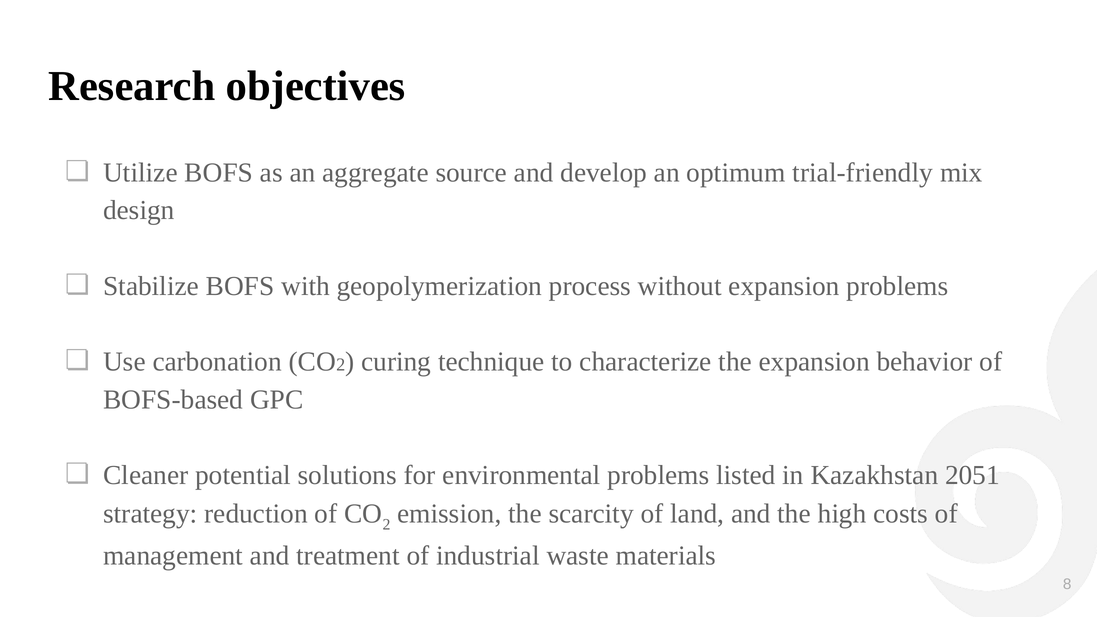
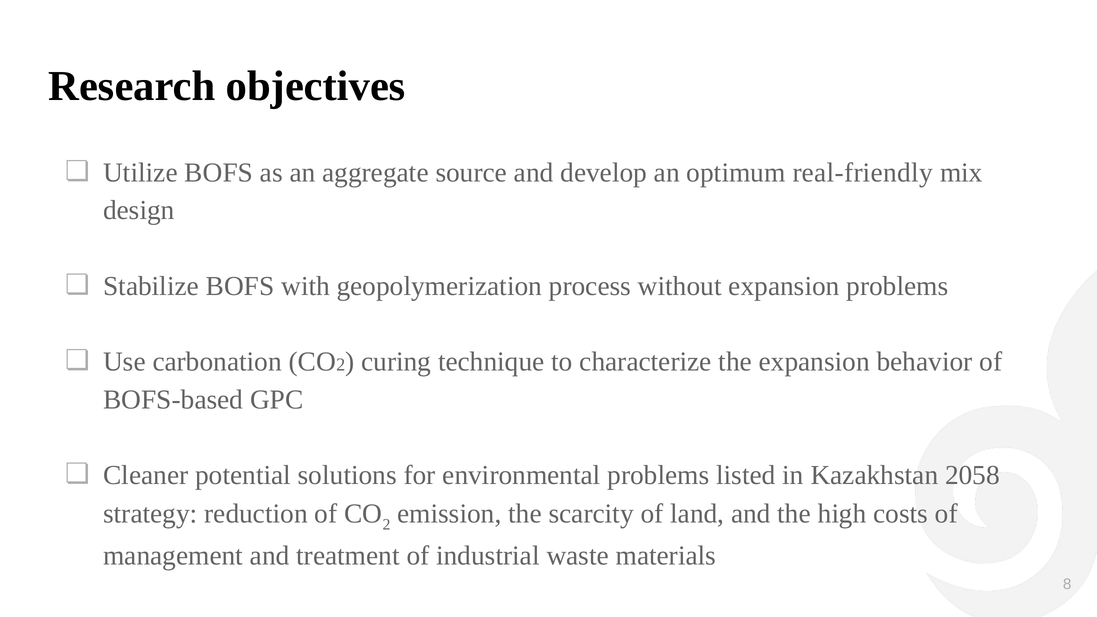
trial-friendly: trial-friendly -> real-friendly (863, 173)
2051: 2051 -> 2058 (972, 475)
